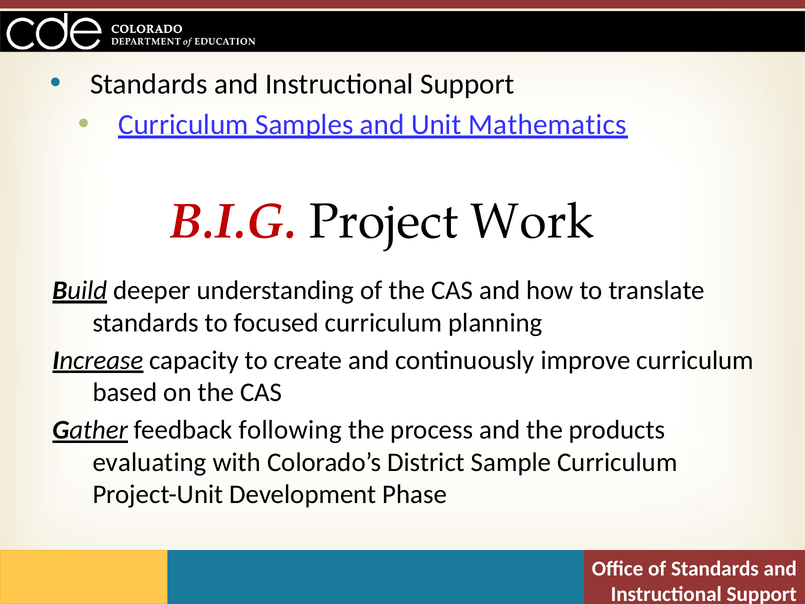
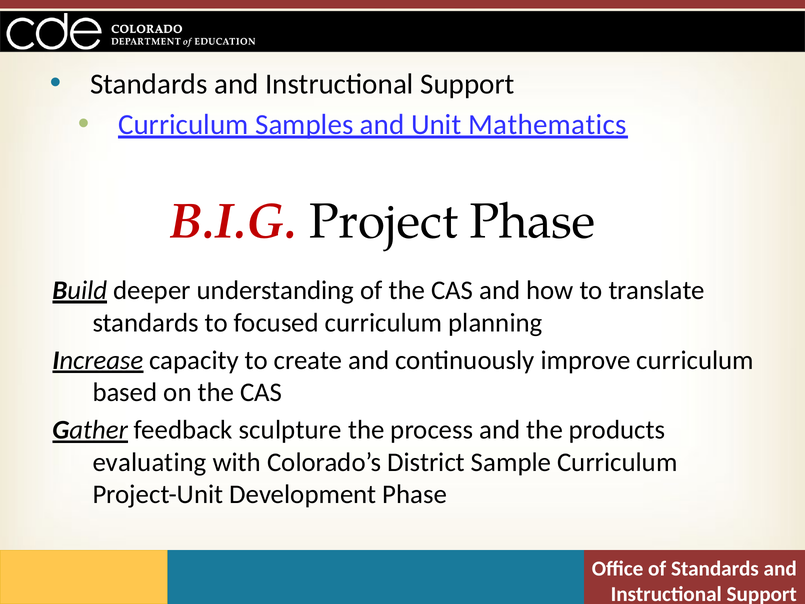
Project Work: Work -> Phase (533, 221)
following: following -> sculpture (290, 430)
